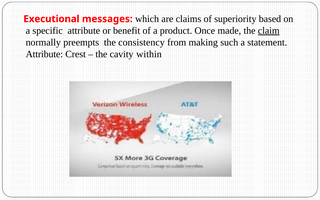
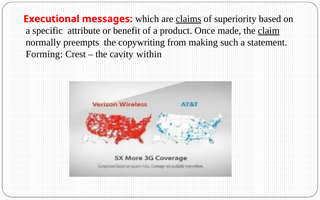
claims underline: none -> present (189, 19)
consistency: consistency -> copywriting (142, 42)
Attribute: Attribute -> Forming (44, 54)
